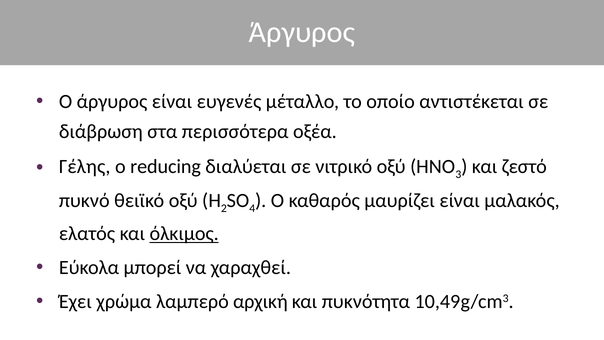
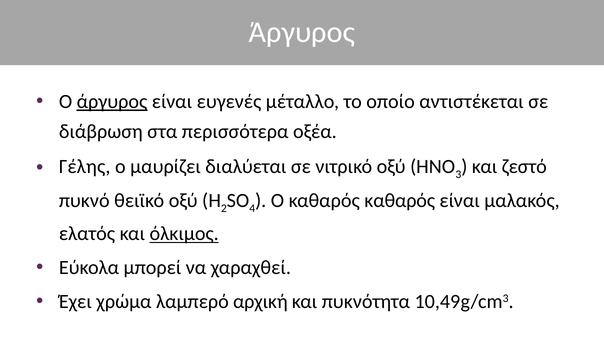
άργυρος underline: none -> present (112, 102)
reducing: reducing -> μαυρίζει (166, 166)
καθαρός μαυρίζει: μαυρίζει -> καθαρός (400, 200)
